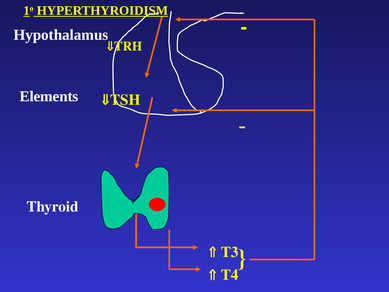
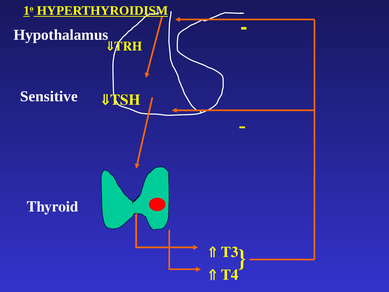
Elements: Elements -> Sensitive (49, 96)
